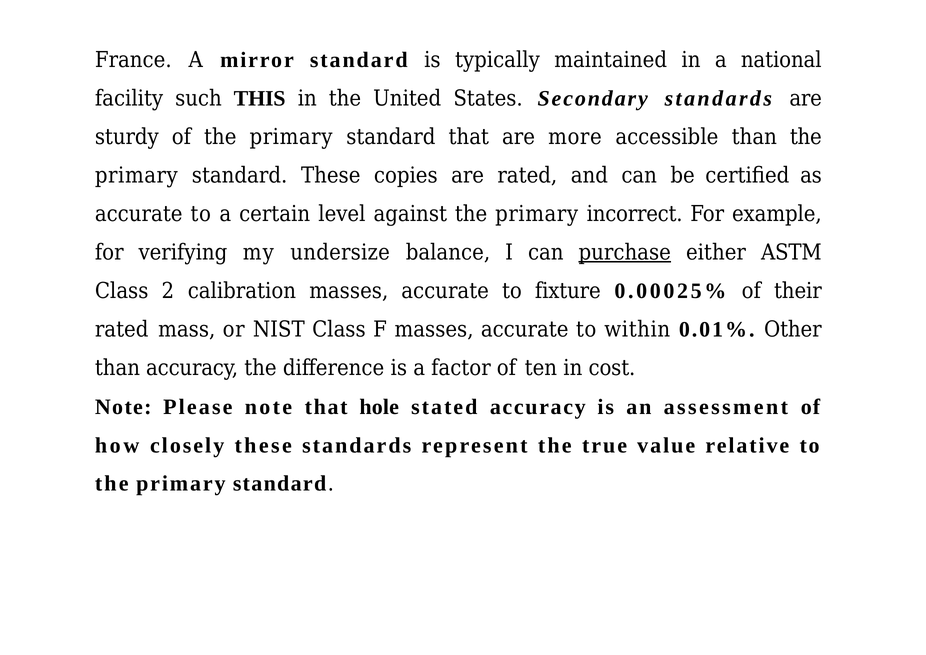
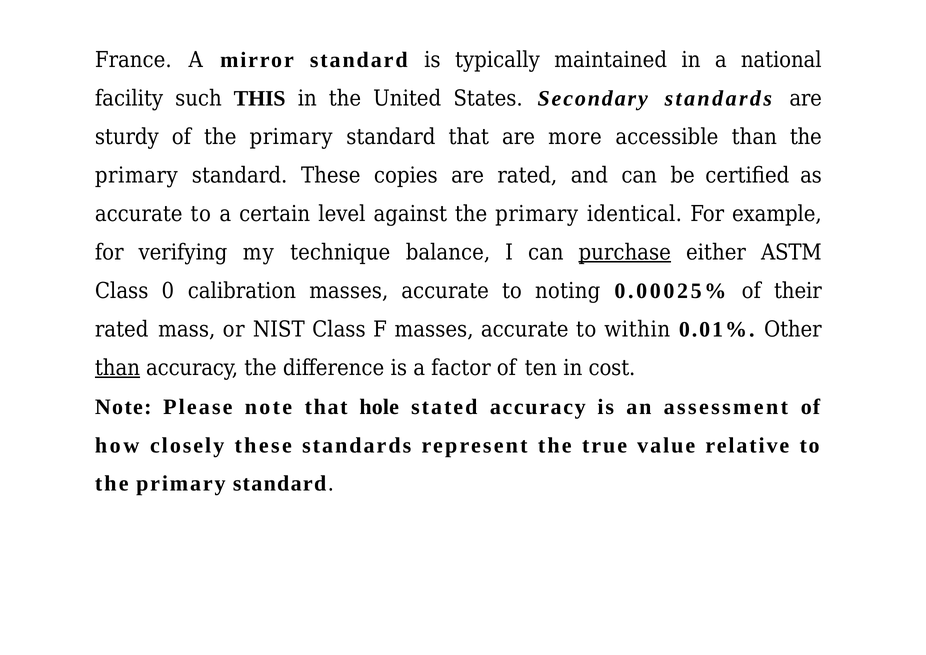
incorrect: incorrect -> identical (634, 214)
undersize: undersize -> technique (340, 252)
2: 2 -> 0 (168, 291)
fixture: fixture -> noting (568, 291)
than underline: none -> present (117, 368)
